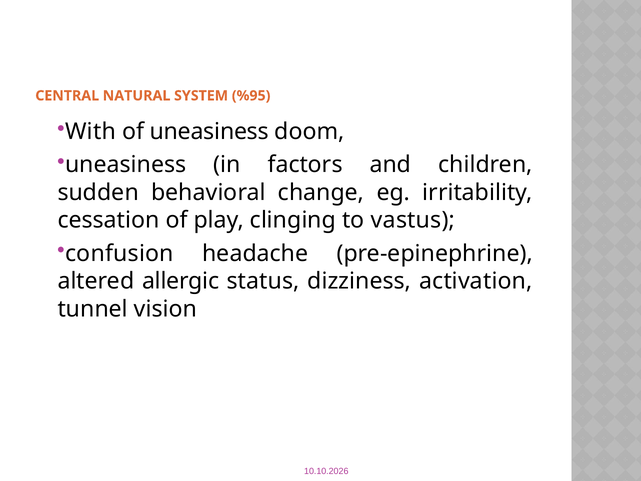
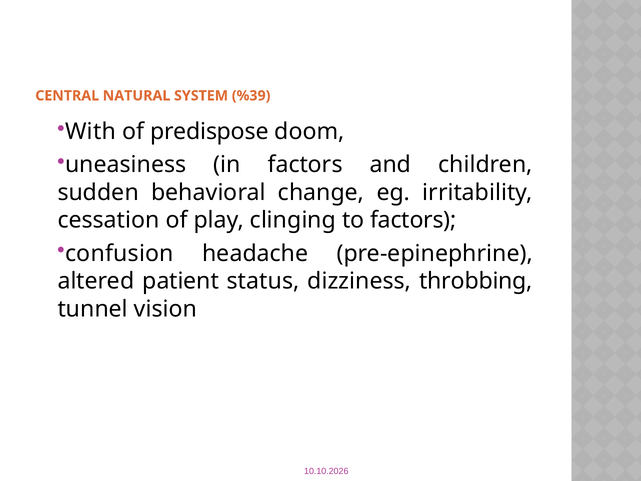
%95: %95 -> %39 (251, 96)
of uneasiness: uneasiness -> predispose (209, 132)
to vastus: vastus -> factors (413, 220)
allergic: allergic -> patient (181, 281)
activation: activation -> throbbing (476, 281)
